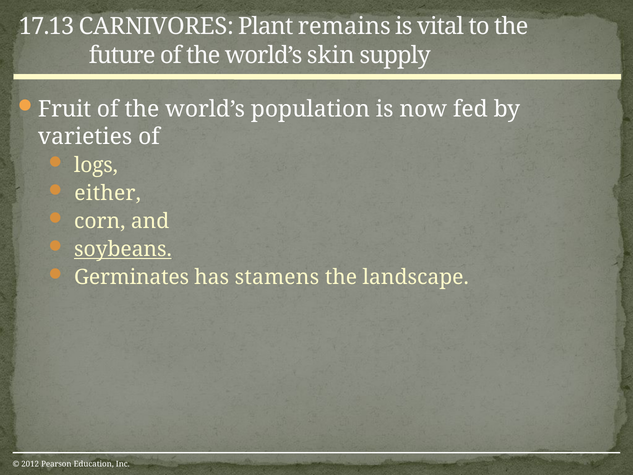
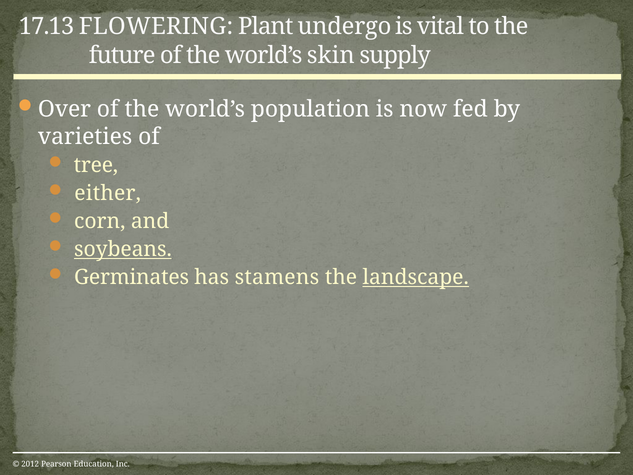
CARNIVORES: CARNIVORES -> FLOWERING (156, 27)
remains: remains -> undergo (344, 27)
Fruit: Fruit -> Over (64, 109)
logs: logs -> tree (96, 165)
landscape underline: none -> present (416, 277)
